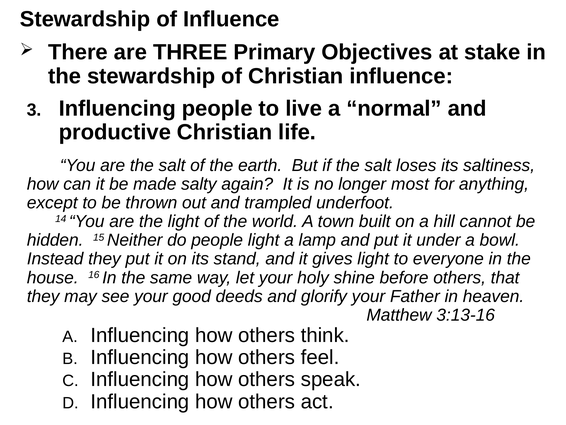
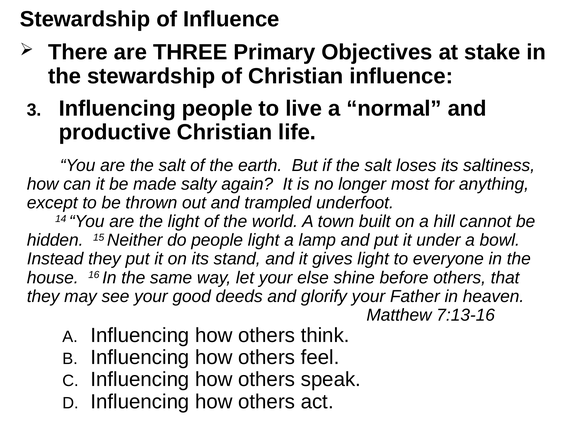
holy: holy -> else (313, 277)
3:13-16: 3:13-16 -> 7:13-16 (466, 315)
